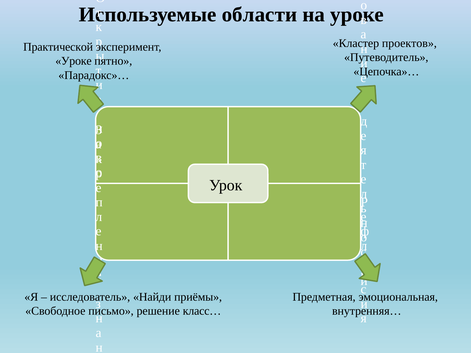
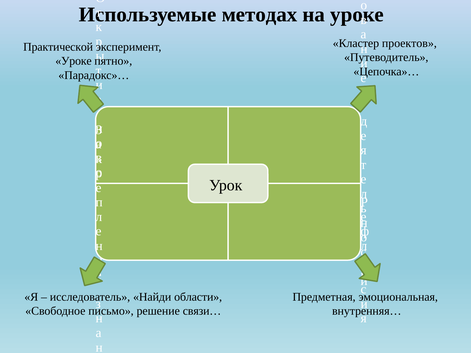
области: области -> методах (260, 15)
приёмы: приёмы -> области (198, 297)
класс…: класс… -> связи… (202, 311)
